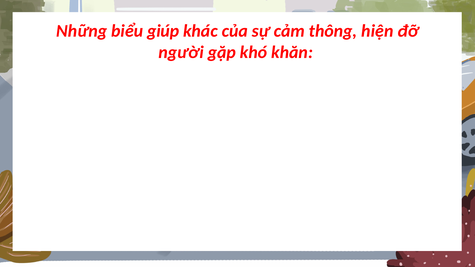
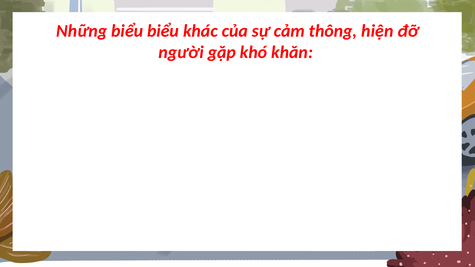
biểu giúp: giúp -> biểu (163, 31)
